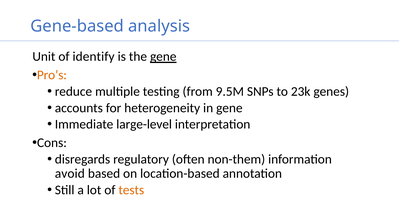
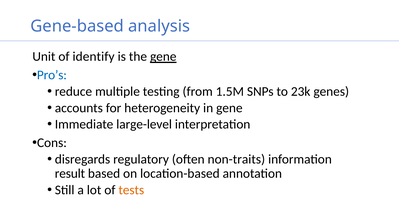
Pro’s colour: orange -> blue (52, 75)
9.5M: 9.5M -> 1.5M (230, 92)
non-them: non-them -> non-traits (236, 160)
avoid: avoid -> result (70, 174)
